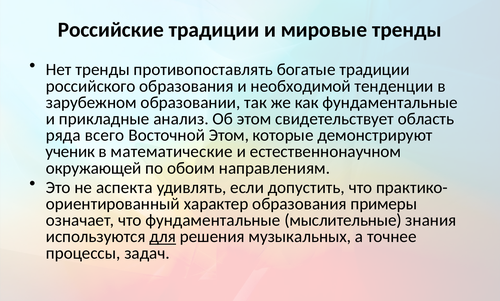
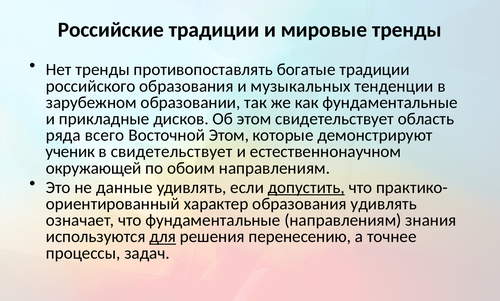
необходимой: необходимой -> музыкальных (301, 86)
анализ: анализ -> дисков (181, 119)
в математические: математические -> свидетельствует (172, 152)
аспекта: аспекта -> данные (124, 188)
допустить underline: none -> present (306, 188)
образования примеры: примеры -> удивлять (384, 204)
фундаментальные мыслительные: мыслительные -> направлениям (343, 221)
музыкальных: музыкальных -> перенесению (300, 237)
